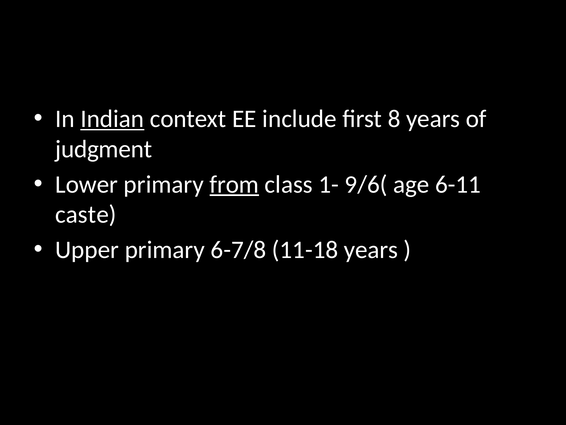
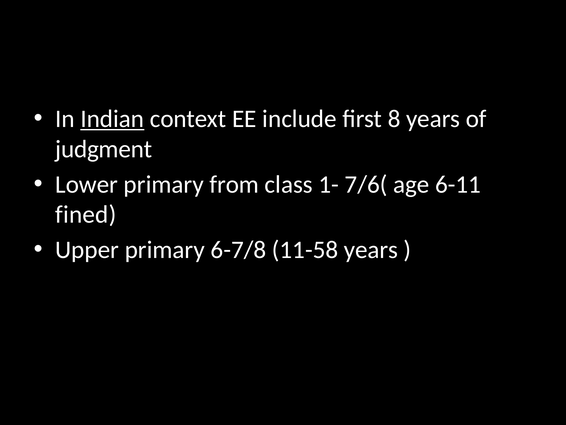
from underline: present -> none (234, 184)
9/6(: 9/6( -> 7/6( (366, 184)
caste: caste -> fined (86, 214)
11-18: 11-18 -> 11-58 (305, 250)
